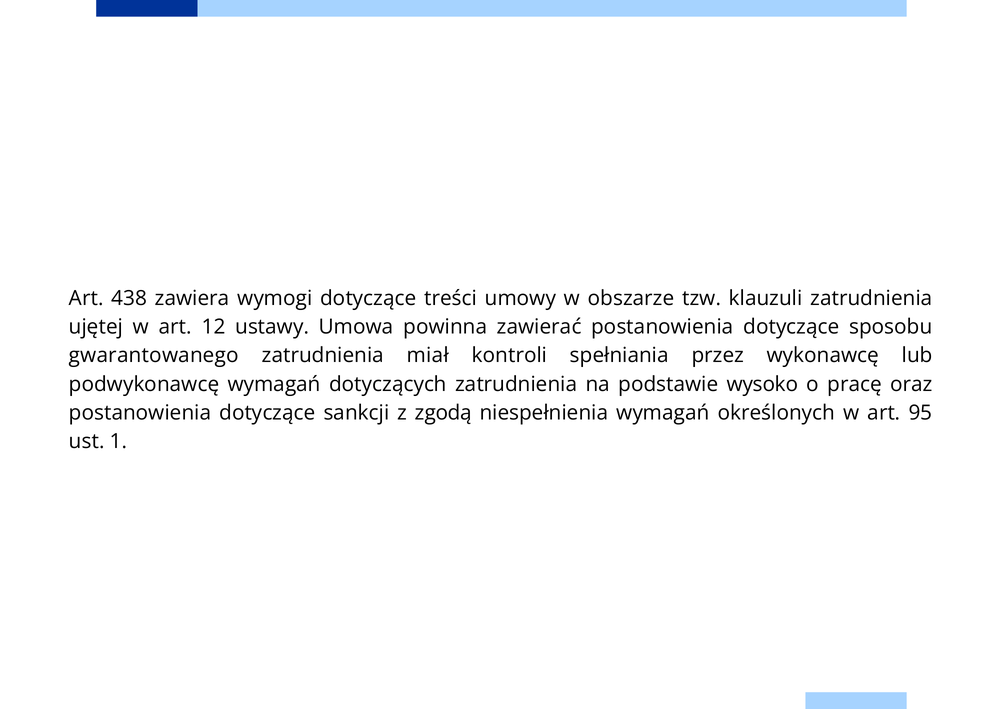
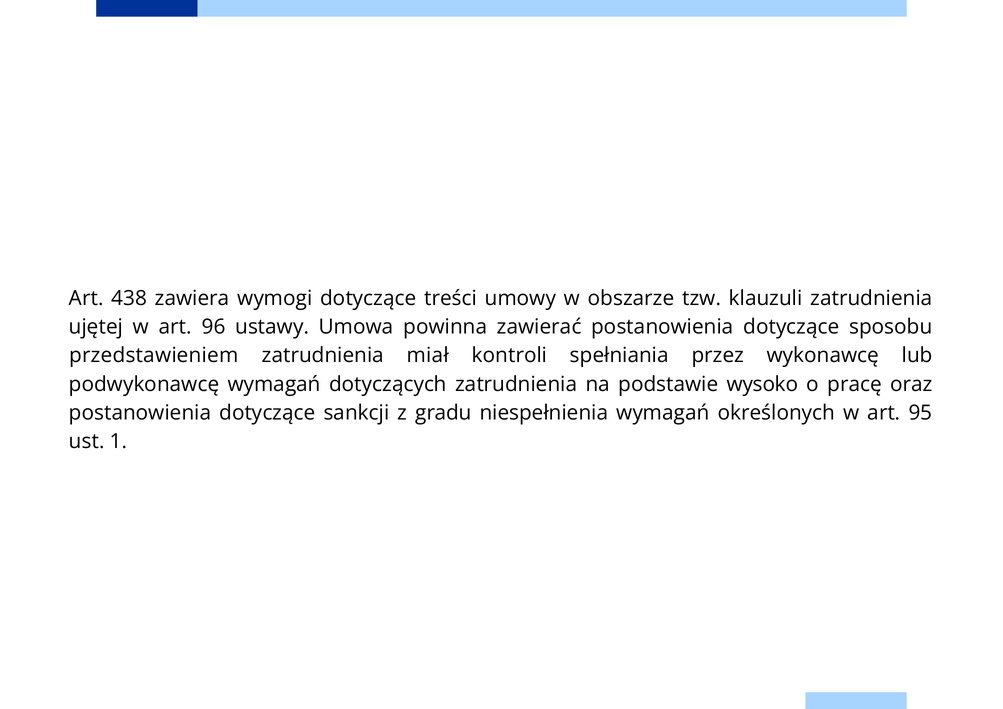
12: 12 -> 96 (214, 327)
gwarantowanego: gwarantowanego -> przedstawieniem (154, 356)
zgodą: zgodą -> gradu (443, 413)
